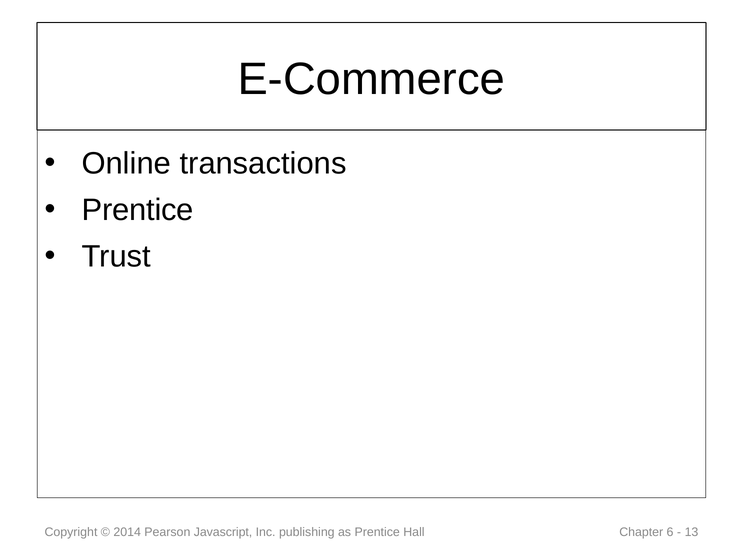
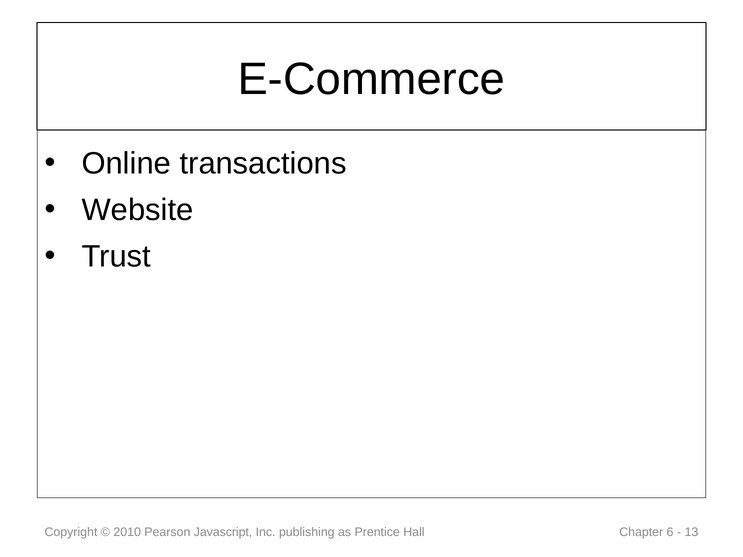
Prentice: Prentice -> Website (138, 210)
2014: 2014 -> 2010 (127, 532)
